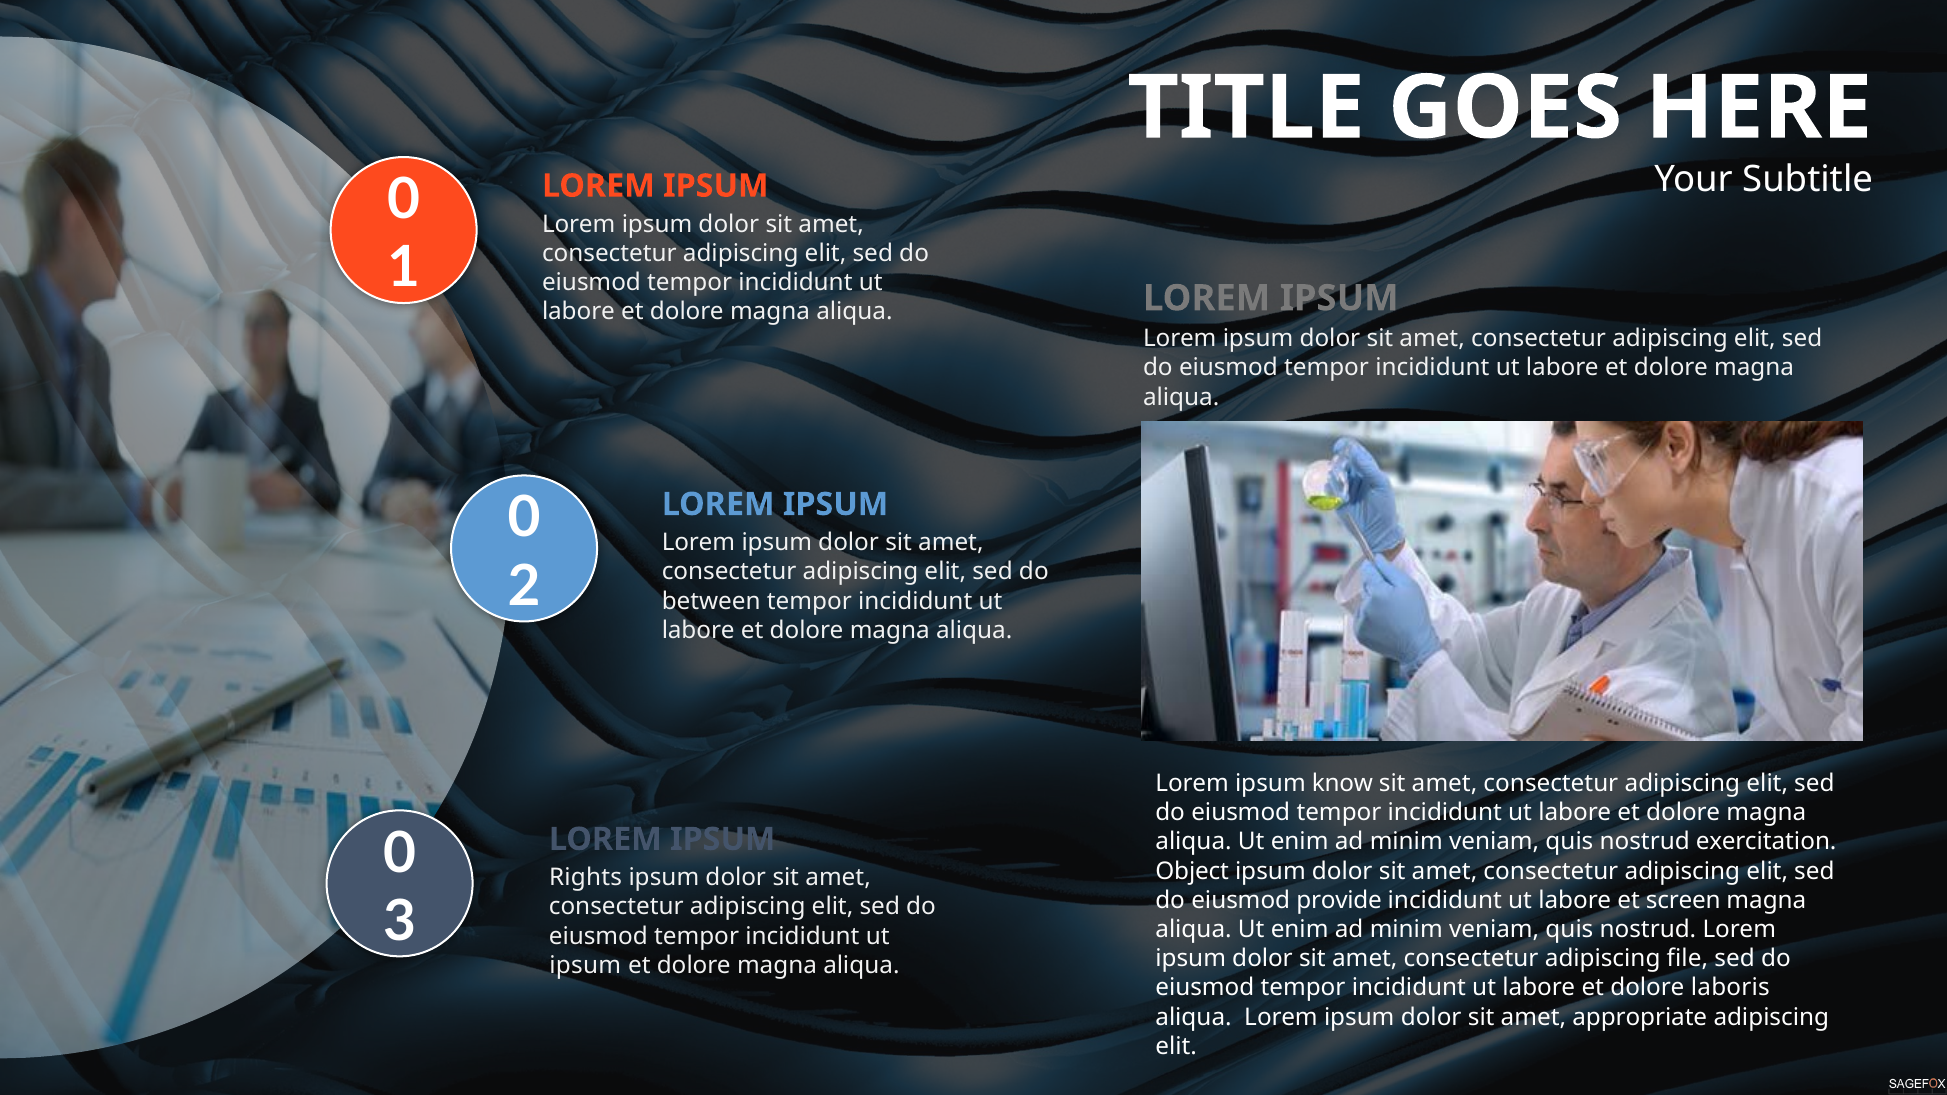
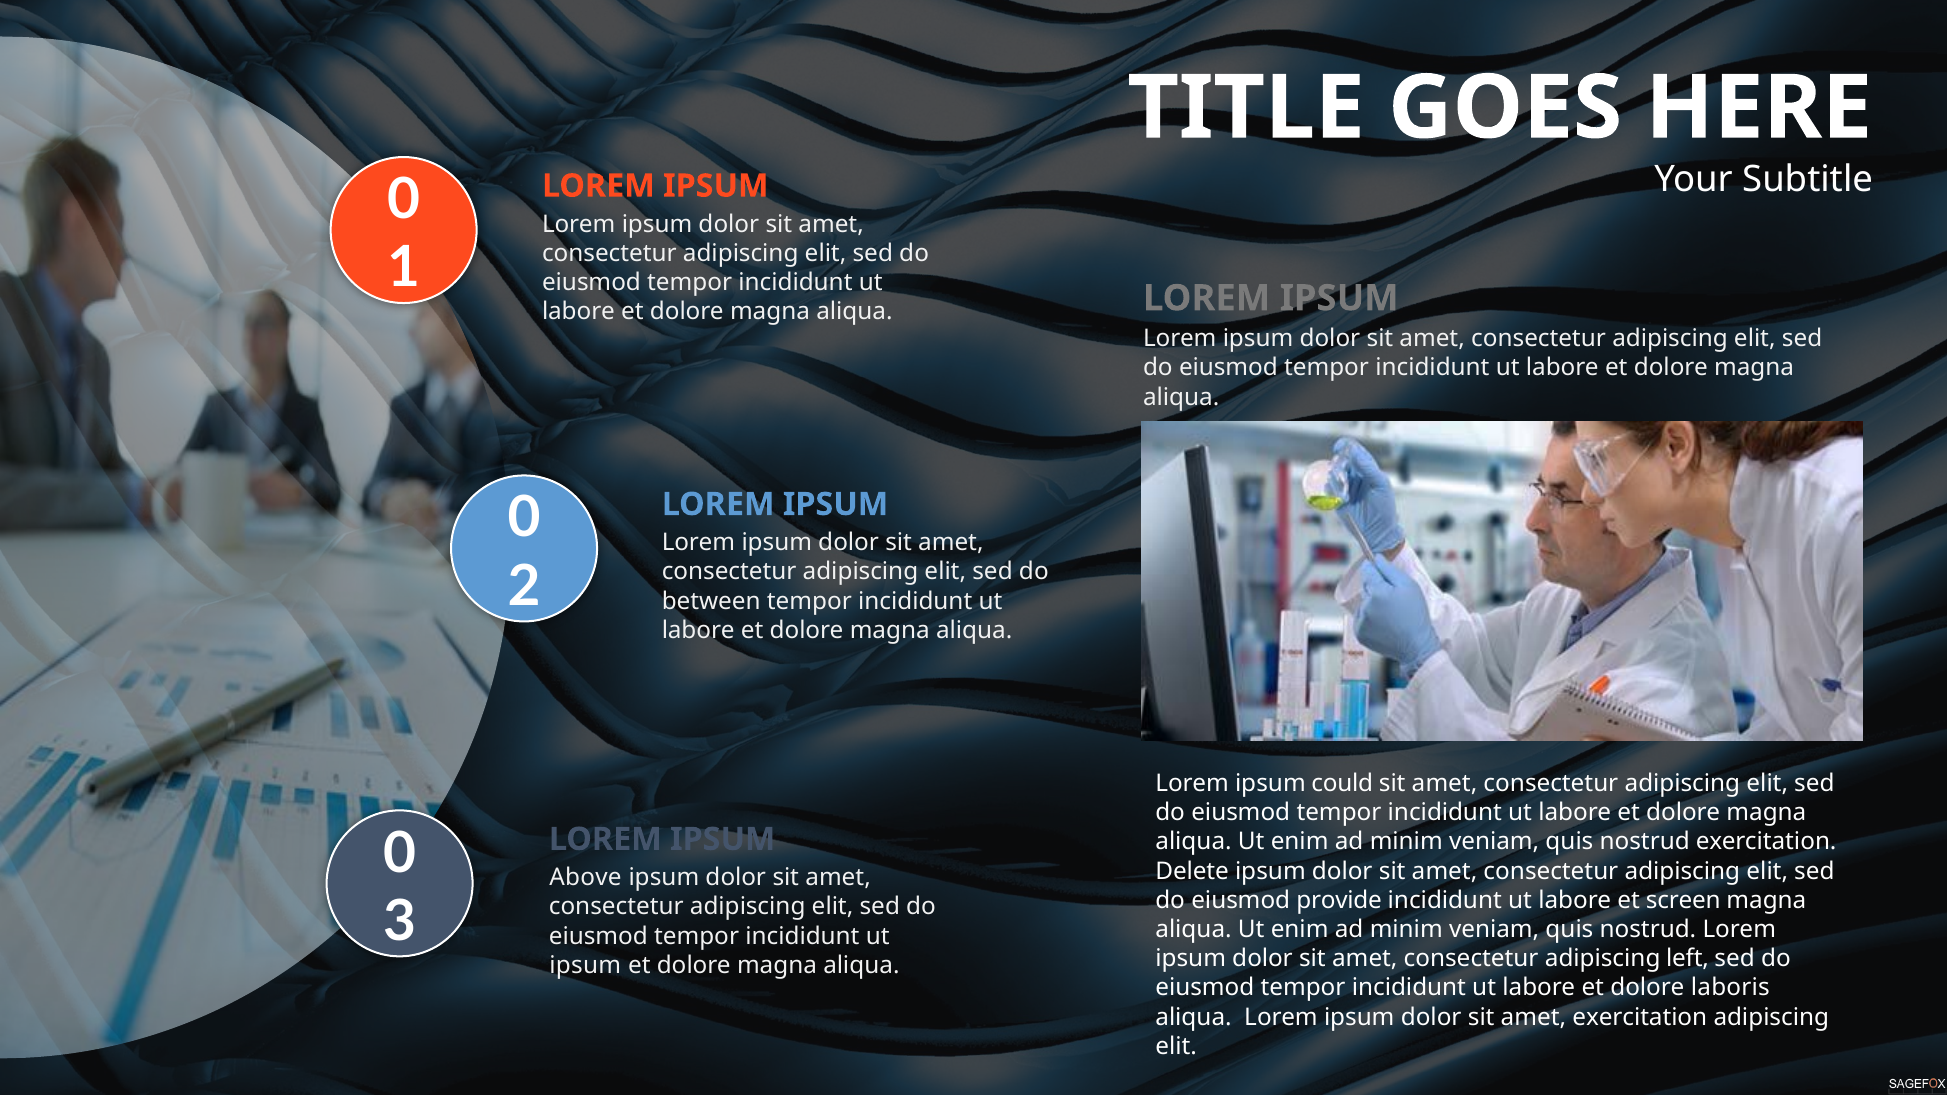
know: know -> could (1342, 784)
Object: Object -> Delete (1192, 871)
Rights: Rights -> Above (586, 878)
file: file -> left (1688, 959)
amet appropriate: appropriate -> exercitation (1640, 1017)
